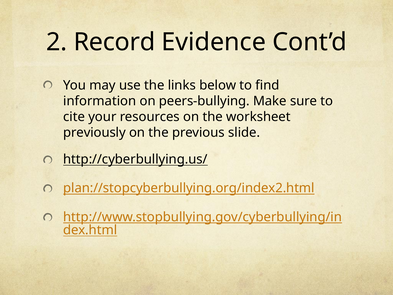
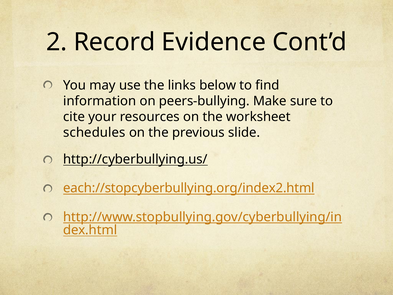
previously: previously -> schedules (94, 132)
plan://stopcyberbullying.org/index2.html: plan://stopcyberbullying.org/index2.html -> each://stopcyberbullying.org/index2.html (189, 188)
